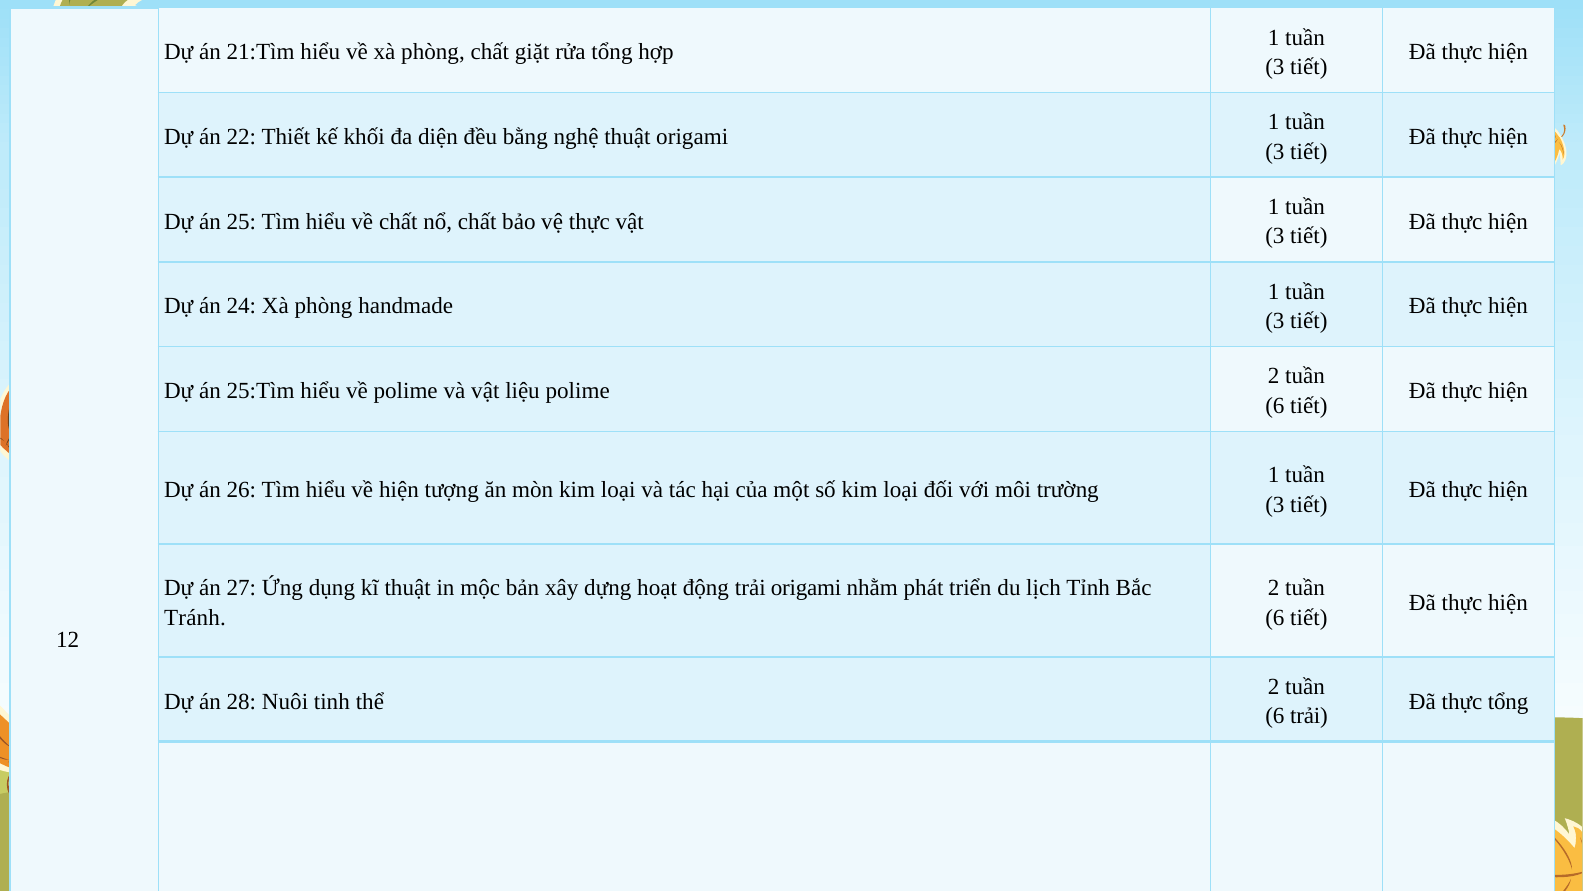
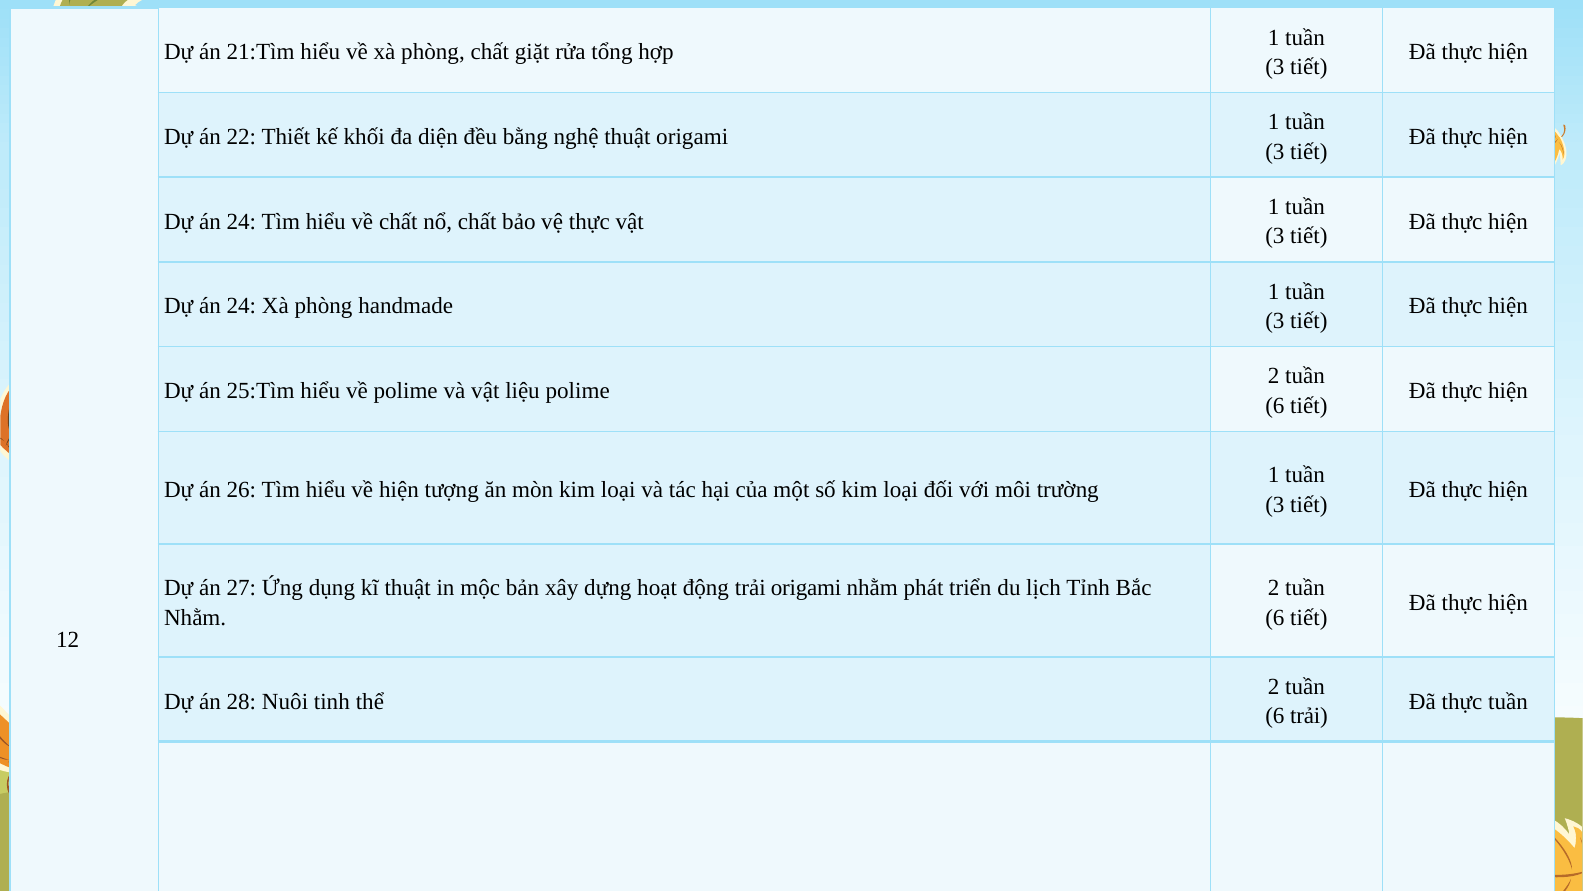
25: 25 -> 24 (241, 221)
Tránh: Tránh -> Nhằm (195, 617)
thực tổng: tổng -> tuần (1508, 701)
